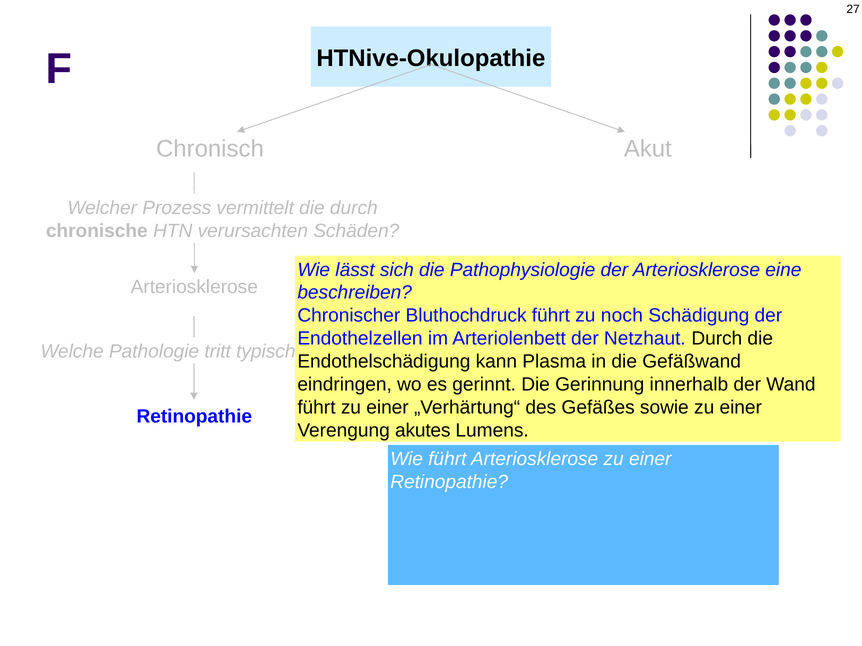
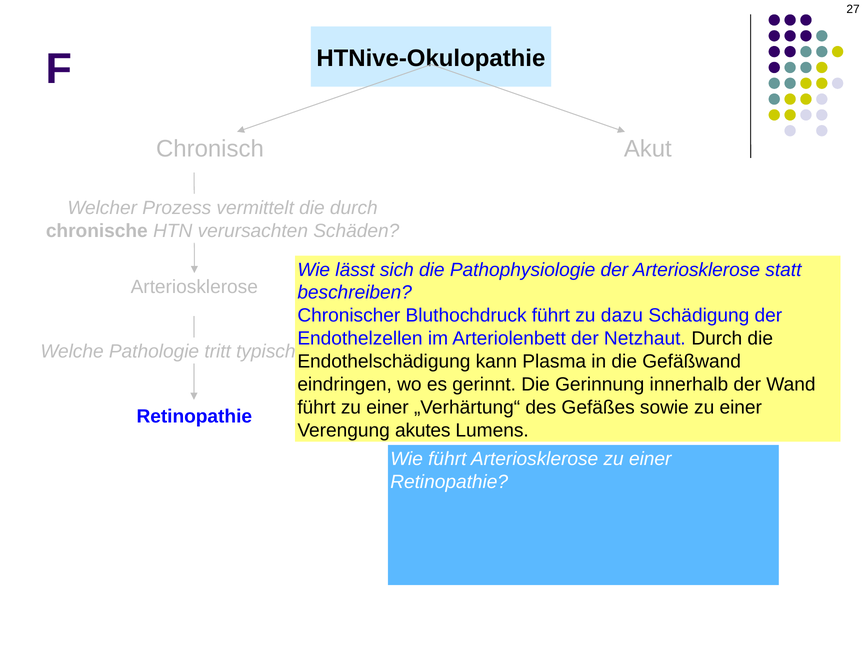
eine: eine -> statt (783, 270)
noch: noch -> dazu (622, 316)
